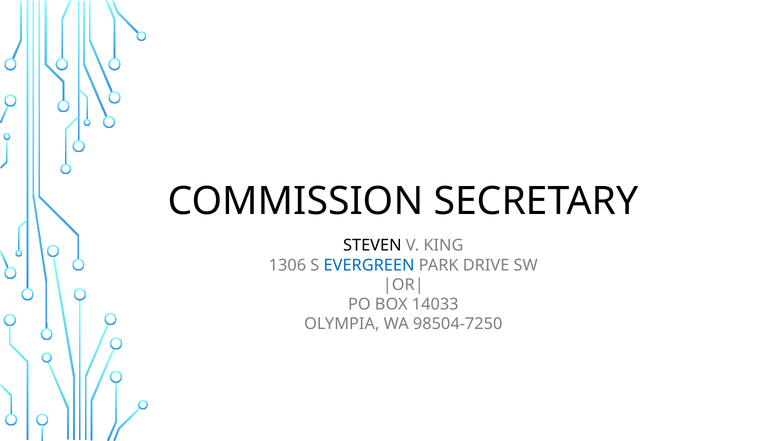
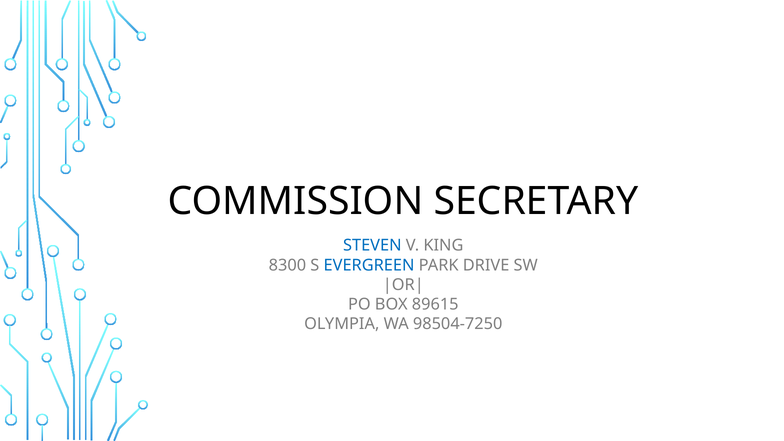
STEVEN colour: black -> blue (372, 246)
1306: 1306 -> 8300 (287, 265)
14033: 14033 -> 89615 (435, 304)
